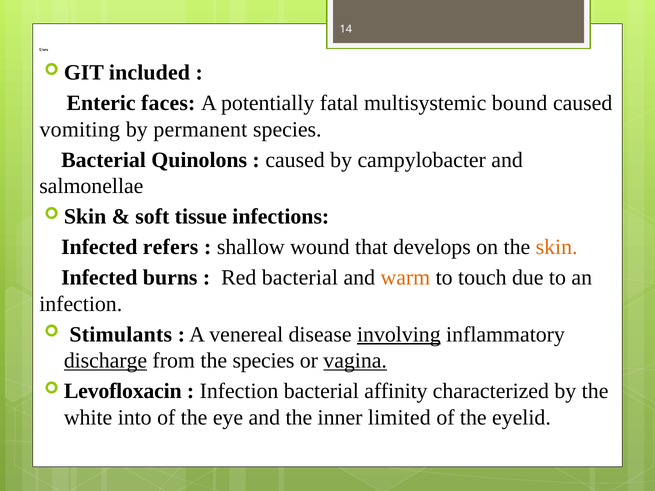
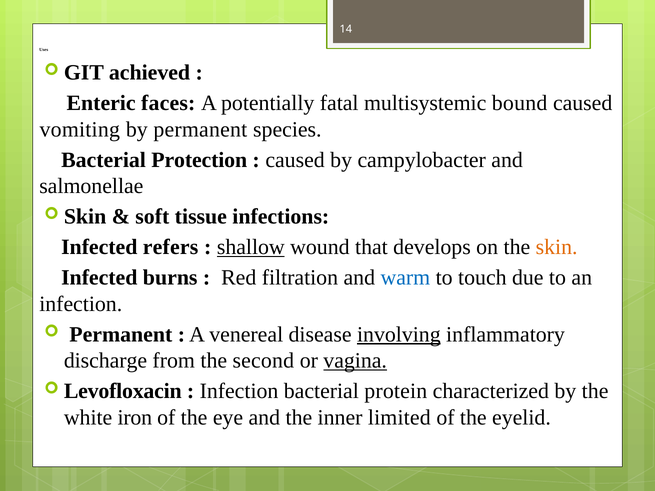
included: included -> achieved (150, 73)
Quinolons: Quinolons -> Protection (199, 160)
shallow underline: none -> present (251, 247)
Red bacterial: bacterial -> filtration (300, 278)
warm colour: orange -> blue (405, 278)
Stimulants: Stimulants -> Permanent (121, 335)
discharge underline: present -> none (105, 361)
the species: species -> second (263, 361)
affinity: affinity -> protein (396, 391)
into: into -> iron (135, 418)
